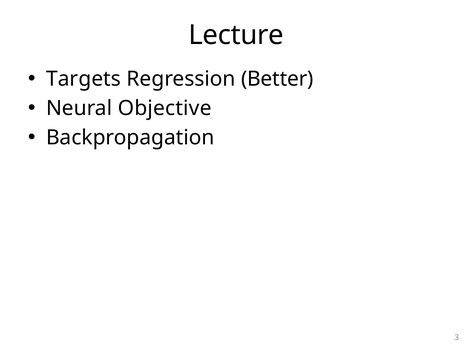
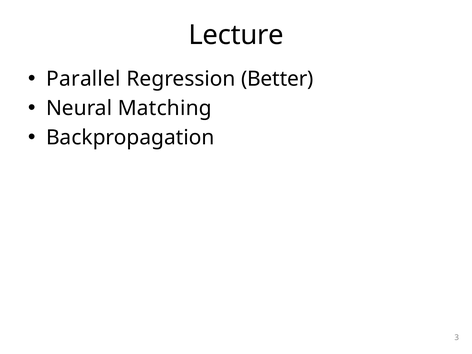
Targets: Targets -> Parallel (83, 79)
Objective: Objective -> Matching (165, 108)
